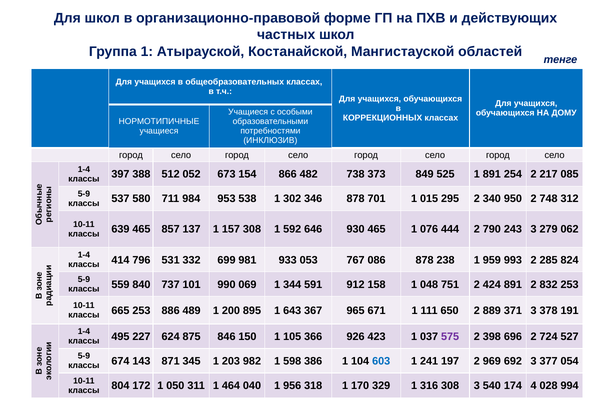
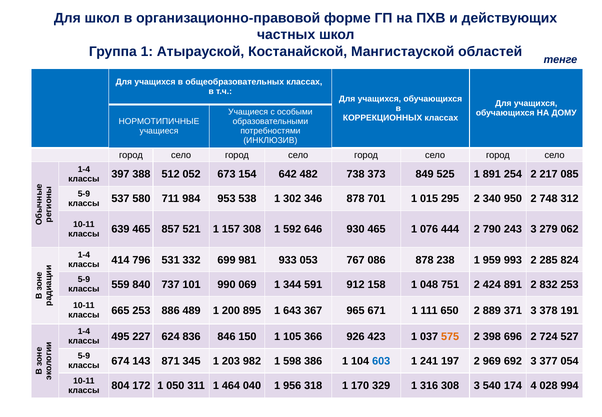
866: 866 -> 642 (288, 174)
137: 137 -> 521 (192, 229)
875: 875 -> 836 (192, 336)
575 colour: purple -> orange (450, 336)
